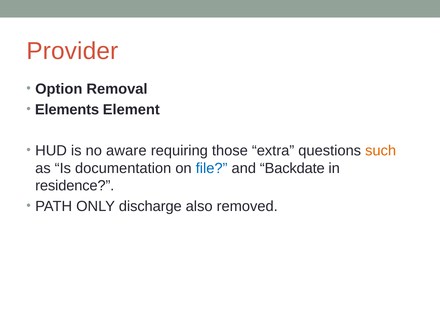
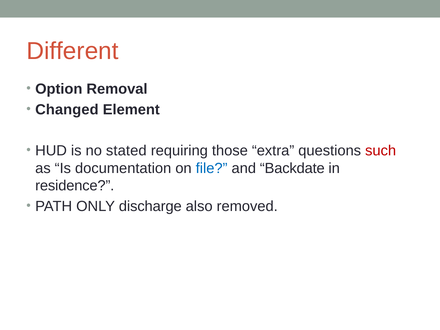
Provider: Provider -> Different (73, 51)
Elements: Elements -> Changed (67, 110)
aware: aware -> stated (126, 151)
such colour: orange -> red (381, 151)
